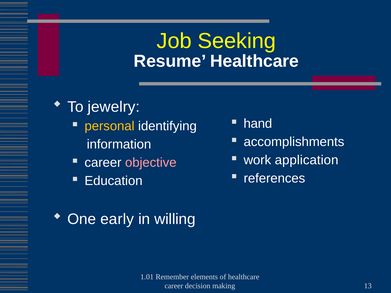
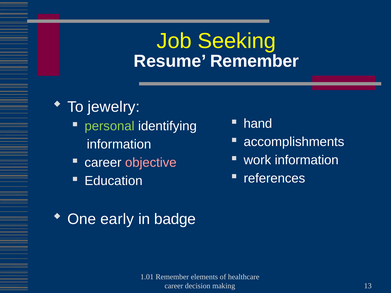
Resume Healthcare: Healthcare -> Remember (255, 61)
personal colour: yellow -> light green (110, 126)
work application: application -> information (307, 160)
willing: willing -> badge (175, 219)
